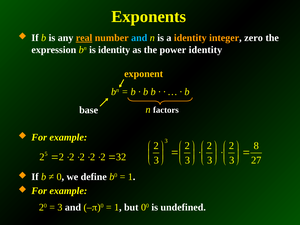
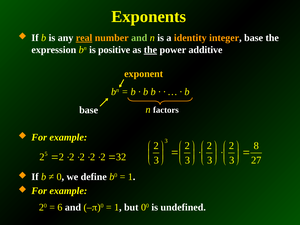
and colour: light blue -> light green (139, 38)
integer zero: zero -> base (254, 38)
is identity: identity -> positive (114, 50)
the underline: none -> present (150, 50)
power identity: identity -> additive (206, 50)
3: 3 -> 6 (60, 207)
